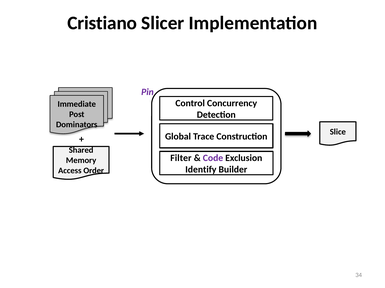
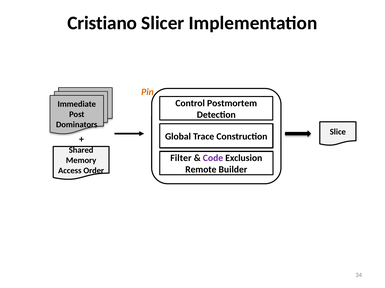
Pin colour: purple -> orange (147, 92)
Concurrency: Concurrency -> Postmortem (232, 103)
Identify: Identify -> Remote (201, 170)
